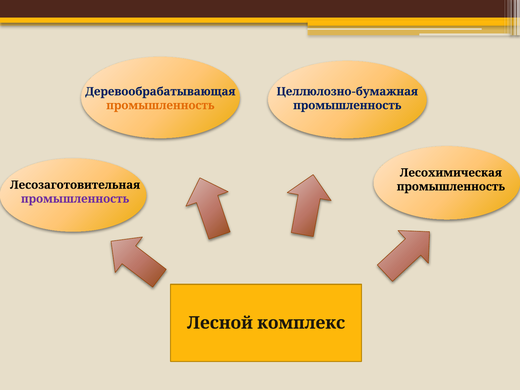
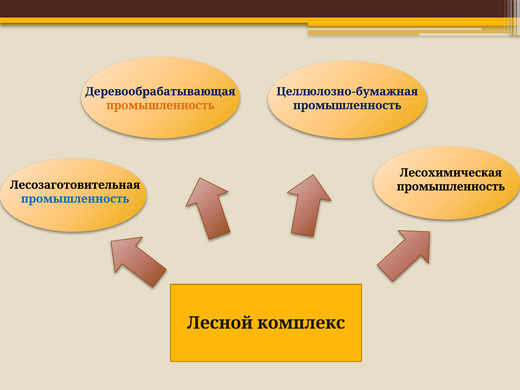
промышленность colour: purple -> blue (75, 199)
